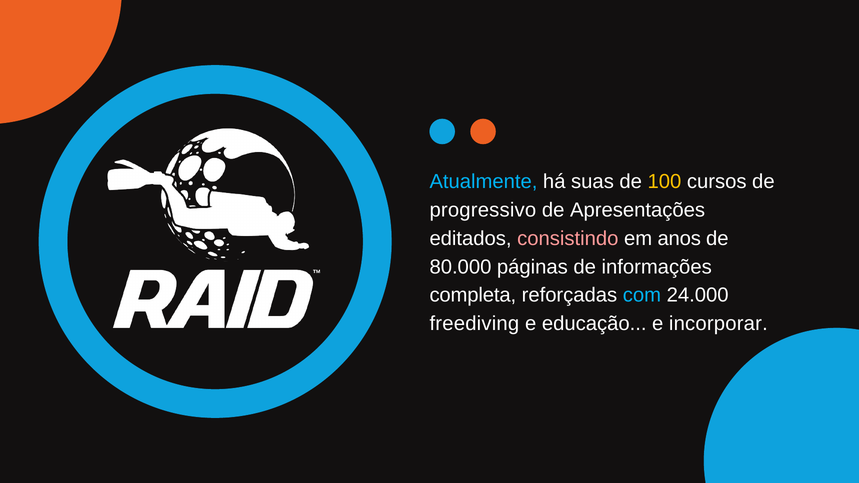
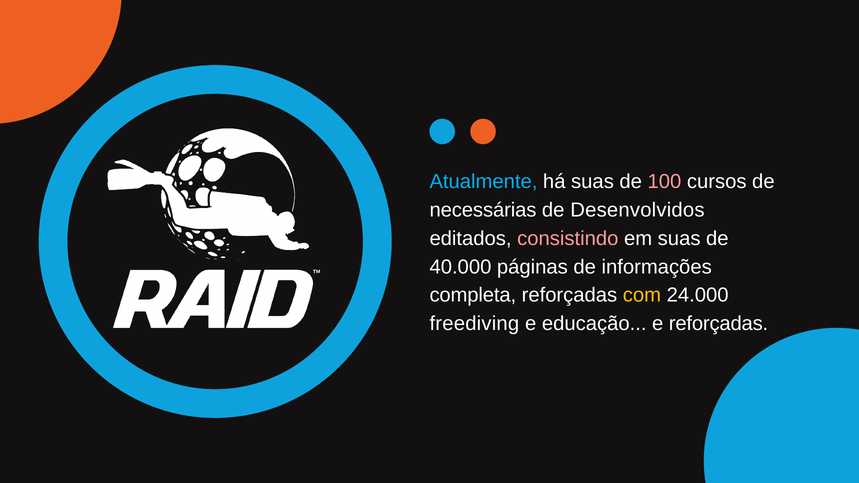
100 colour: yellow -> pink (664, 182)
progressivo: progressivo -> necessárias (483, 210)
Apresentações: Apresentações -> Desenvolvidos (637, 210)
em anos: anos -> suas (679, 239)
80.000: 80.000 -> 40.000 (460, 267)
com colour: light blue -> yellow (642, 295)
e incorporar: incorporar -> reforçadas (719, 324)
